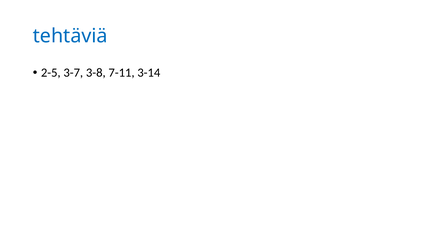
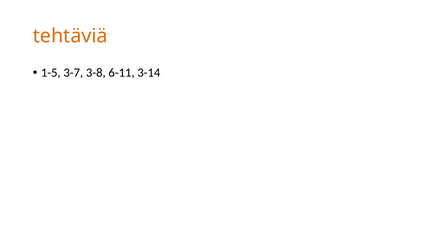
tehtäviä colour: blue -> orange (70, 36)
2-5: 2-5 -> 1-5 (51, 73)
7-11: 7-11 -> 6-11 (122, 73)
